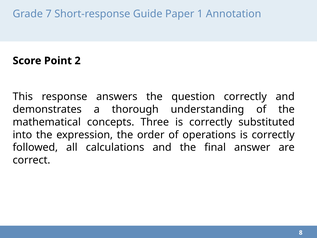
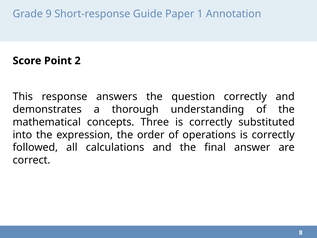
7: 7 -> 9 (49, 14)
